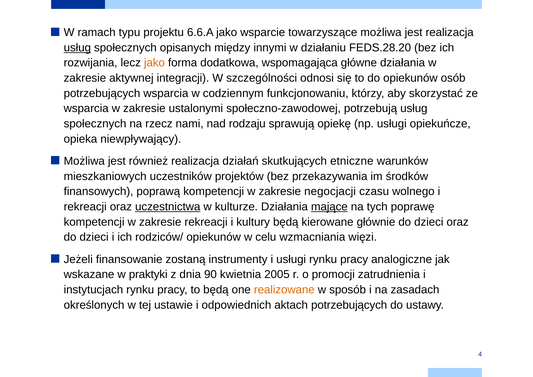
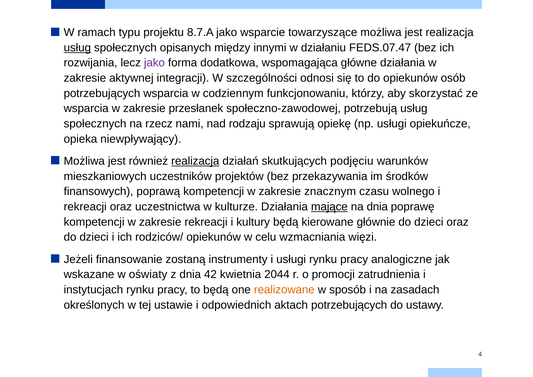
6.6.A: 6.6.A -> 8.7.A (200, 32)
FEDS.28.20: FEDS.28.20 -> FEDS.07.47 (380, 48)
jako colour: orange -> purple (154, 63)
ustalonymi: ustalonymi -> przesłanek (196, 108)
realizacja underline: none -> present (195, 161)
etniczne: etniczne -> podjęciu (352, 161)
negocjacji: negocjacji -> znacznym (330, 191)
uczestnictwa underline: present -> none (168, 207)
na tych: tych -> dnia (377, 207)
praktyki: praktyki -> oświaty (148, 274)
90: 90 -> 42 (210, 274)
2005: 2005 -> 2044 (277, 274)
